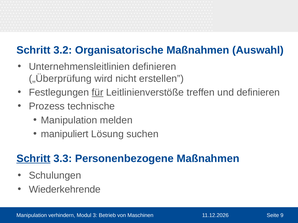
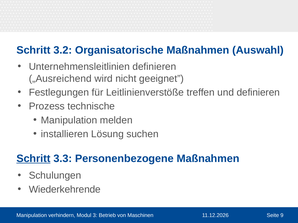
„Überprüfung: „Überprüfung -> „Ausreichend (60, 79)
erstellen: erstellen -> geeignet (162, 79)
für underline: present -> none (98, 93)
manipuliert: manipuliert -> installieren (65, 134)
